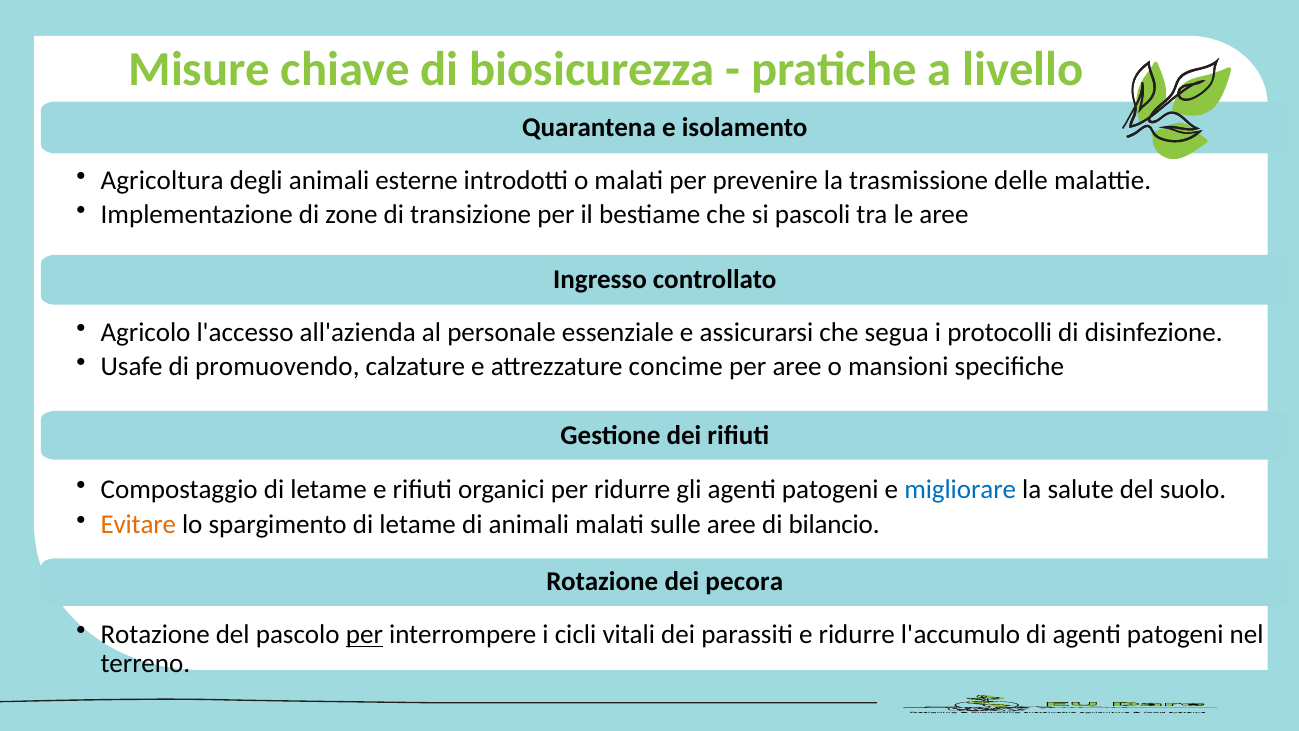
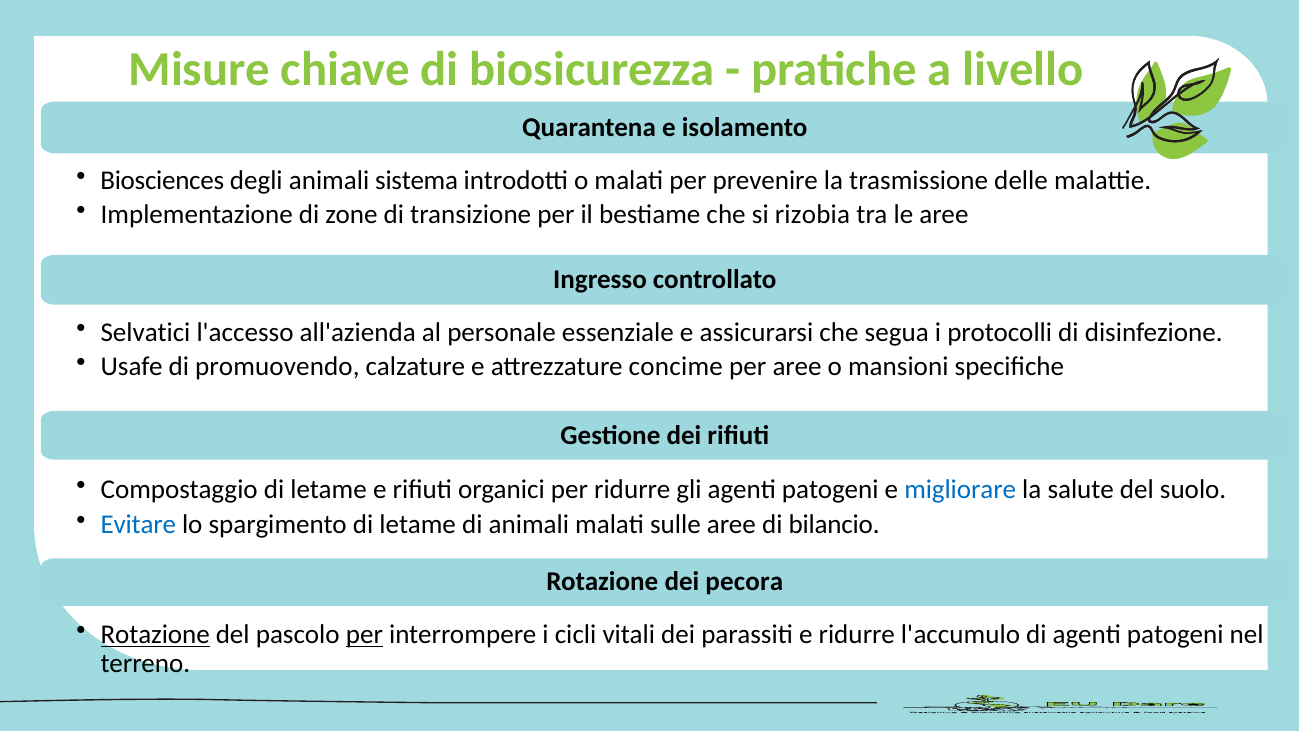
Agricoltura: Agricoltura -> Biosciences (162, 180)
esterne: esterne -> sistema (417, 180)
pascoli: pascoli -> rizobia (812, 215)
Agricolo: Agricolo -> Selvatici (146, 332)
Evitare colour: orange -> blue (138, 524)
Rotazione underline: none -> present (155, 634)
